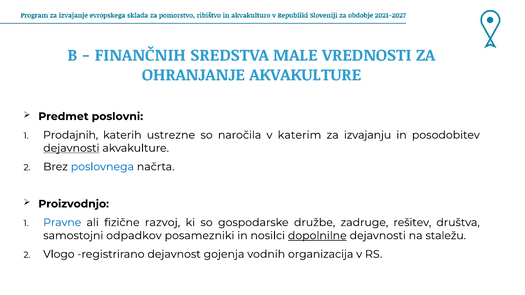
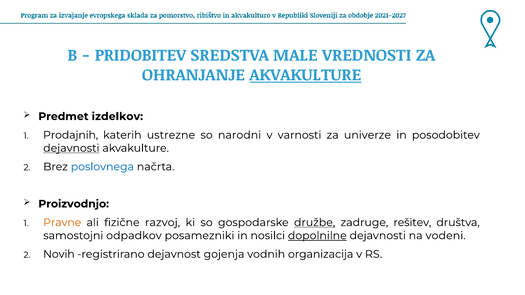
FINANČNIH: FINANČNIH -> PRIDOBITEV (140, 55)
AKVAKULTURE underline: none -> present (305, 75)
poslovni: poslovni -> izdelkov (117, 117)
naročila: naročila -> narodni (240, 135)
katerim: katerim -> varnosti (300, 135)
izvajanju: izvajanju -> univerze (367, 135)
Pravne colour: blue -> orange (62, 223)
družbe underline: none -> present (315, 223)
staležu: staležu -> vodeni (446, 236)
Vlogo: Vlogo -> Novih (59, 254)
